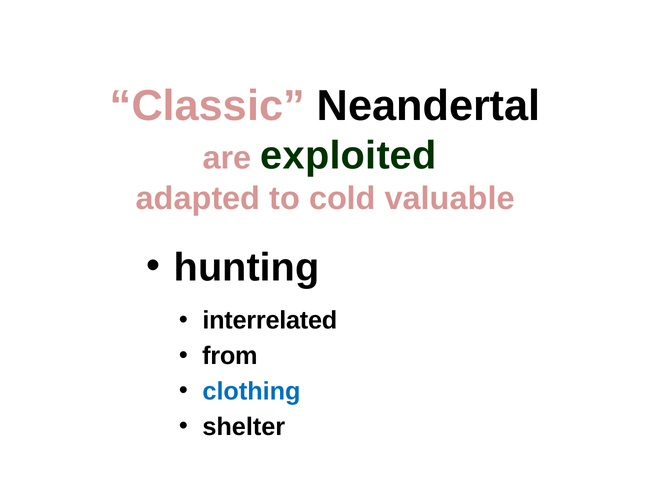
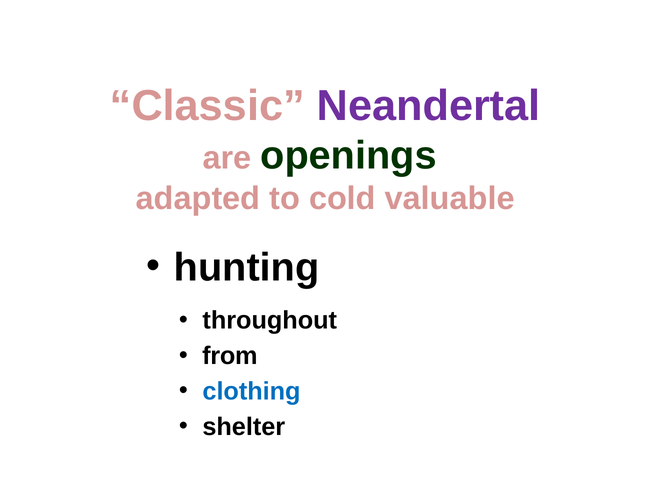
Neandertal colour: black -> purple (429, 106)
exploited: exploited -> openings (349, 156)
interrelated: interrelated -> throughout (270, 320)
